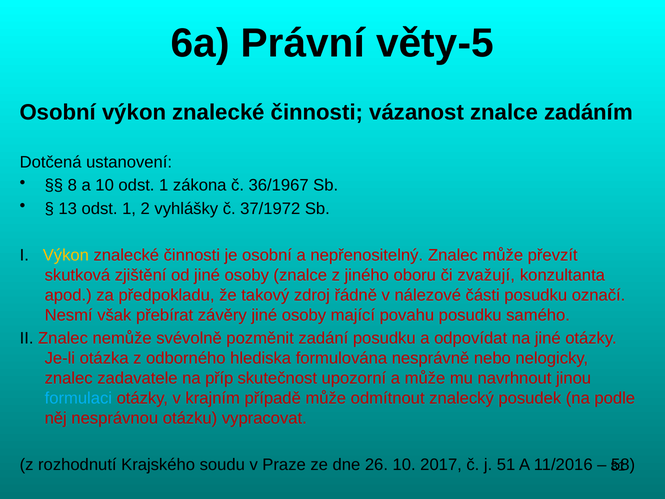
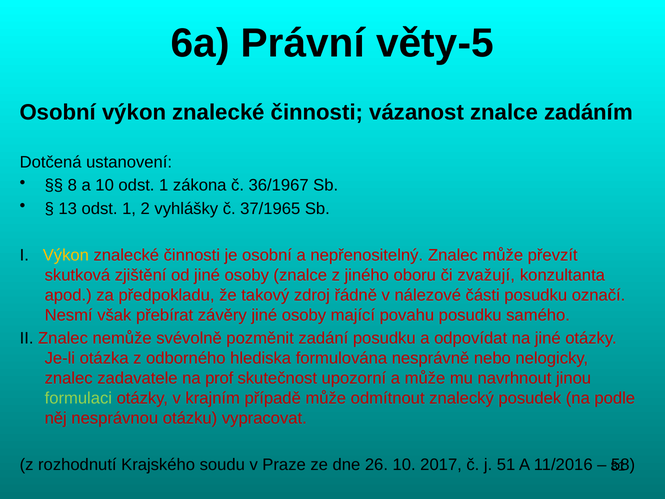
37/1972: 37/1972 -> 37/1965 (270, 208)
příp: příp -> prof (219, 378)
formulaci colour: light blue -> light green (78, 398)
